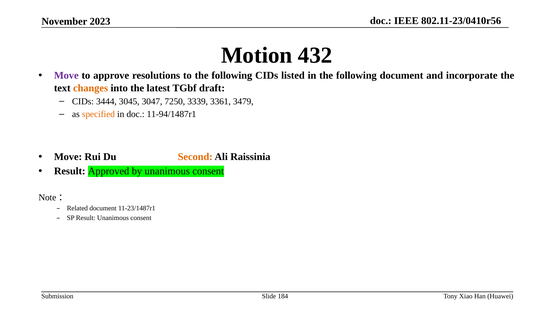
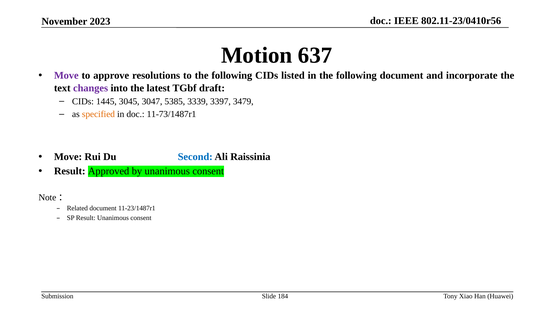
432: 432 -> 637 (315, 55)
changes colour: orange -> purple (91, 88)
3444: 3444 -> 1445 (106, 101)
7250: 7250 -> 5385 (175, 101)
3361: 3361 -> 3397 (220, 101)
11-94/1487r1: 11-94/1487r1 -> 11-73/1487r1 (171, 114)
Second colour: orange -> blue (195, 157)
